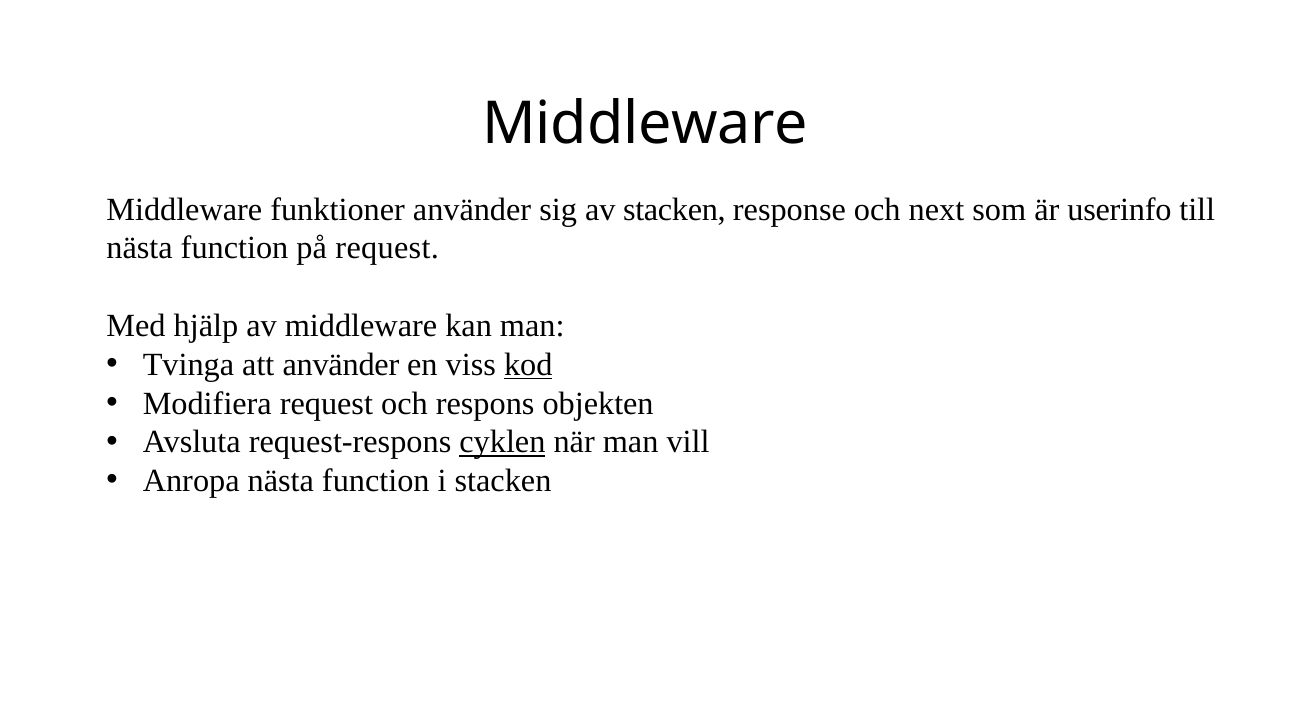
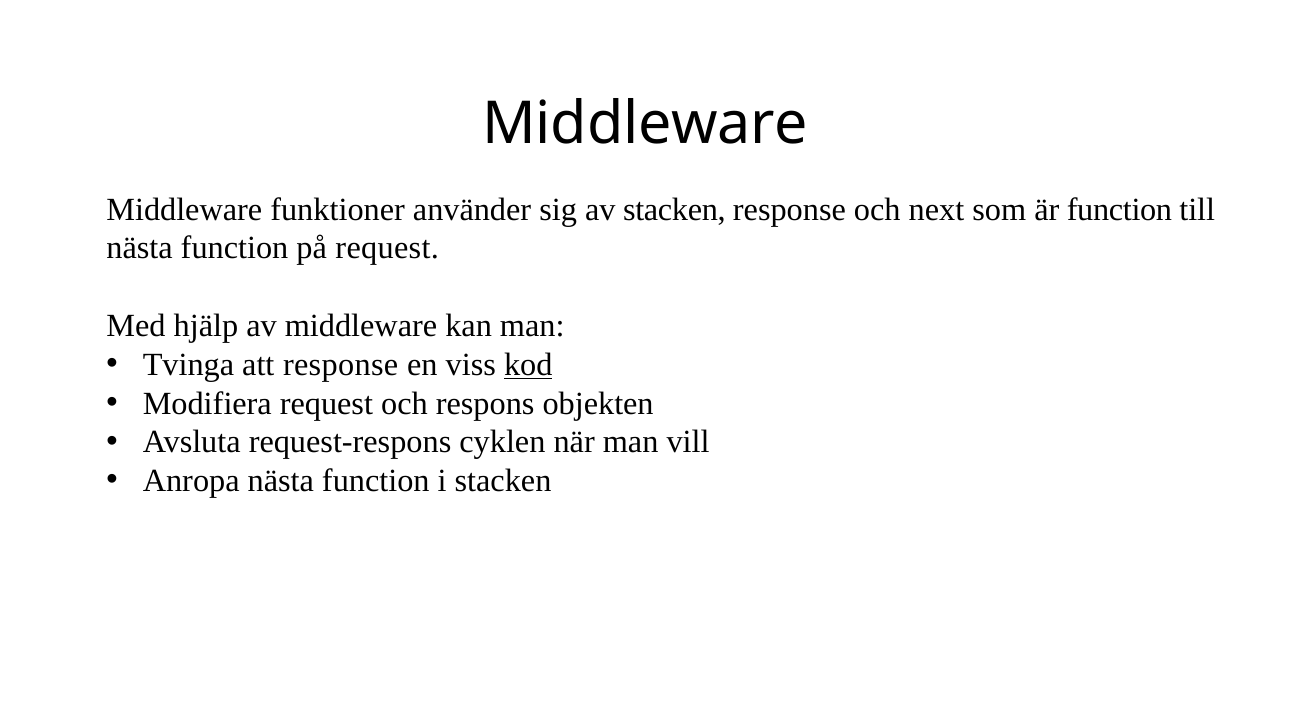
är userinfo: userinfo -> function (1119, 209)
att använder: använder -> response (341, 364)
cyklen underline: present -> none (502, 442)
